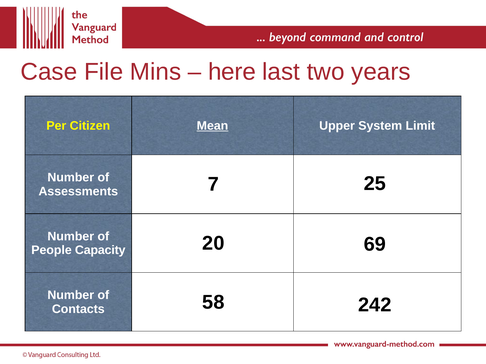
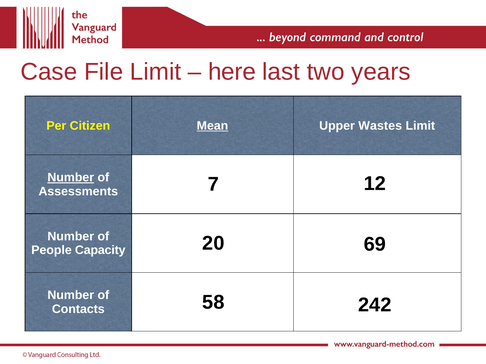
File Mins: Mins -> Limit (156, 72)
System: System -> Wastes (380, 126)
Number underline: none -> present (71, 178)
25: 25 -> 12 (375, 184)
